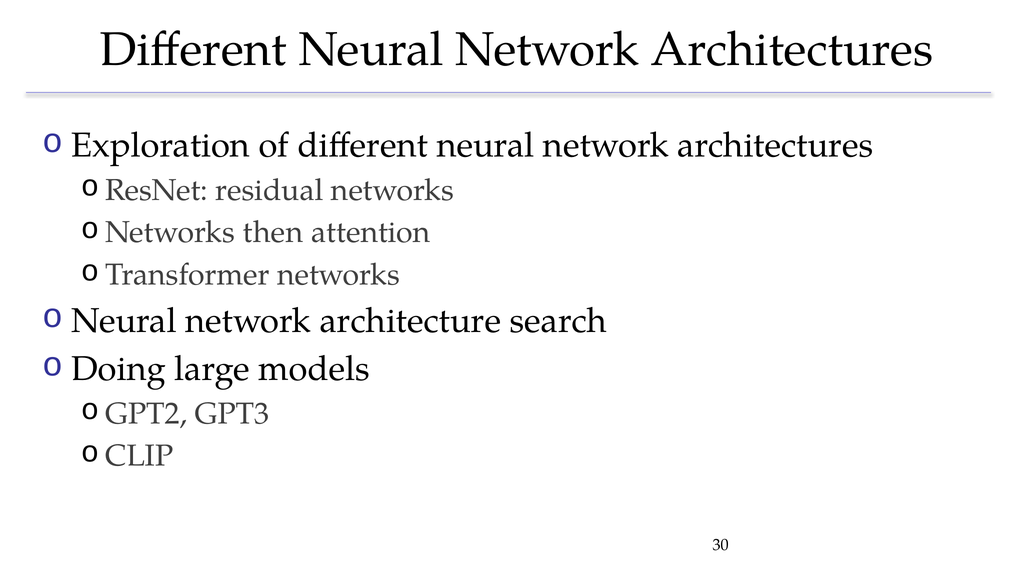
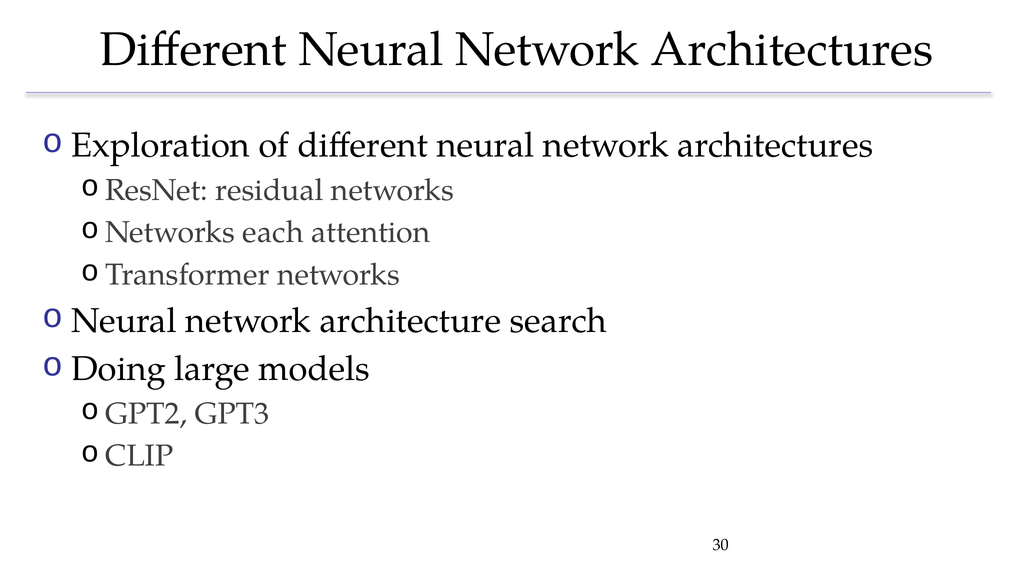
then: then -> each (273, 232)
